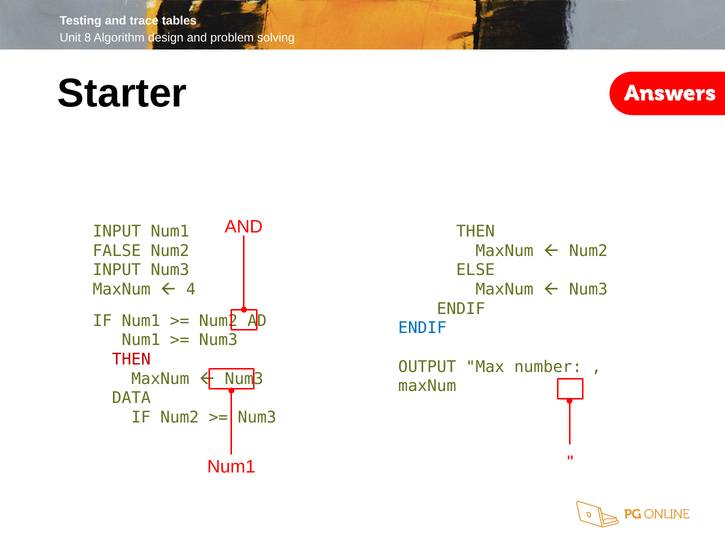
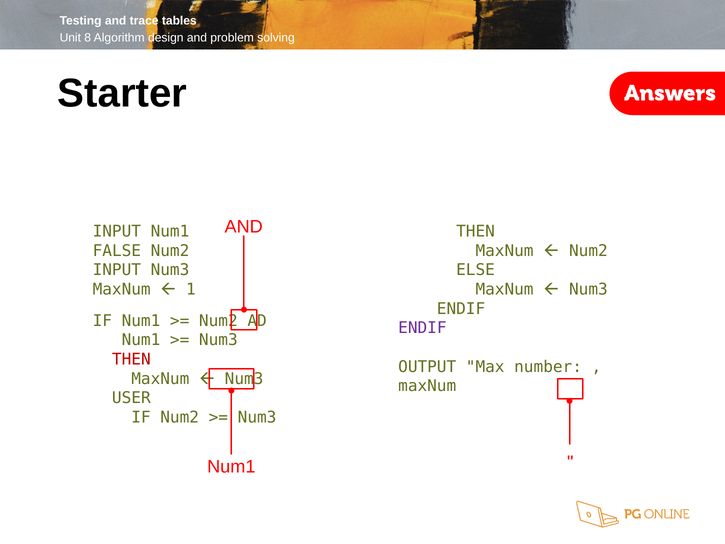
4: 4 -> 1 (191, 289)
ENDIF colour: blue -> purple (422, 328)
DATA: DATA -> USER (131, 398)
